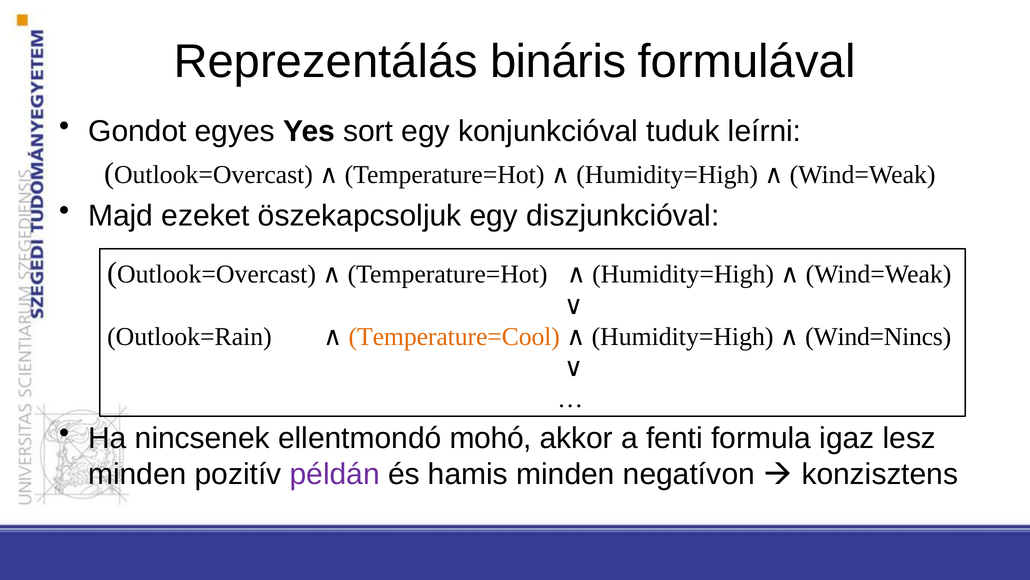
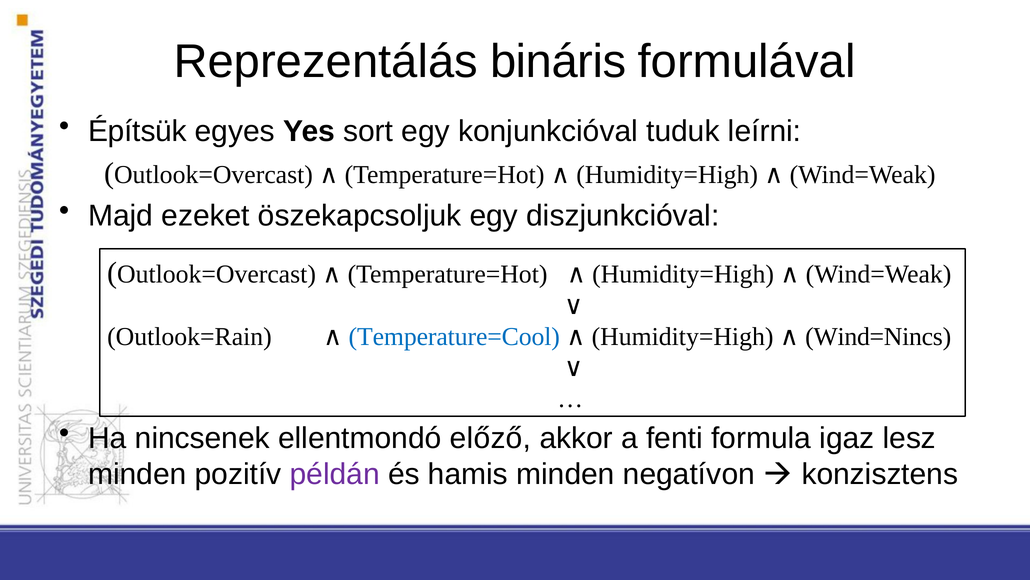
Gondot: Gondot -> Építsük (137, 131)
Temperature=Cool colour: orange -> blue (454, 336)
mohó: mohó -> előző (490, 438)
